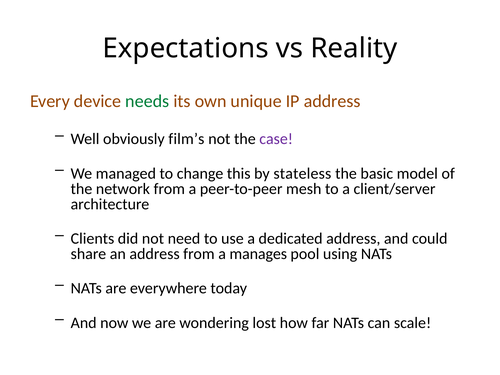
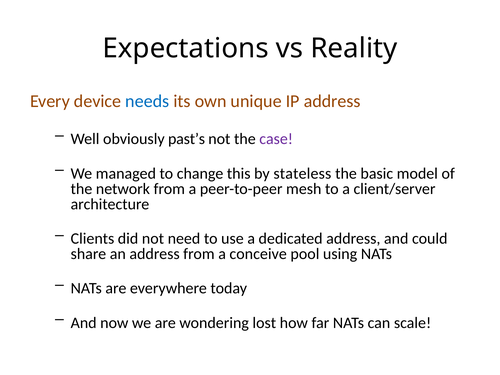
needs colour: green -> blue (147, 101)
film’s: film’s -> past’s (187, 139)
manages: manages -> conceive (258, 254)
